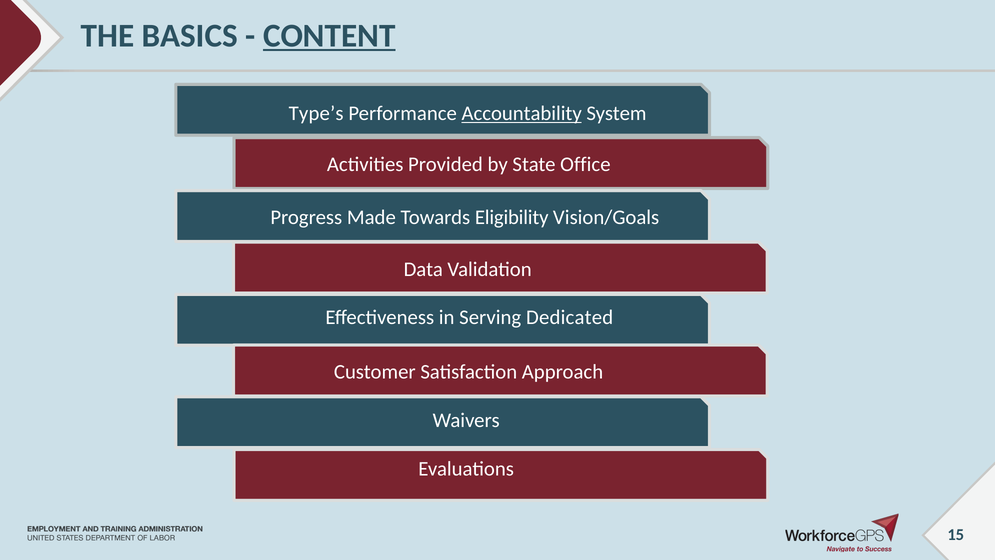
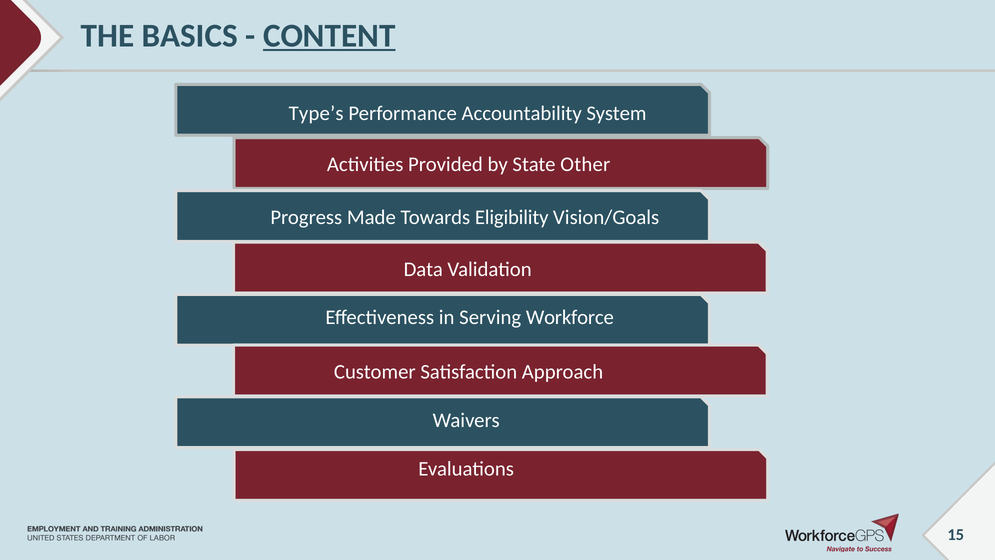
Accountability underline: present -> none (522, 114)
Office: Office -> Other (585, 165)
Dedicated: Dedicated -> Workforce (570, 317)
